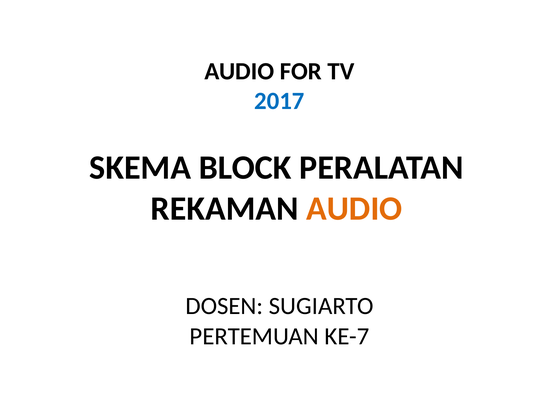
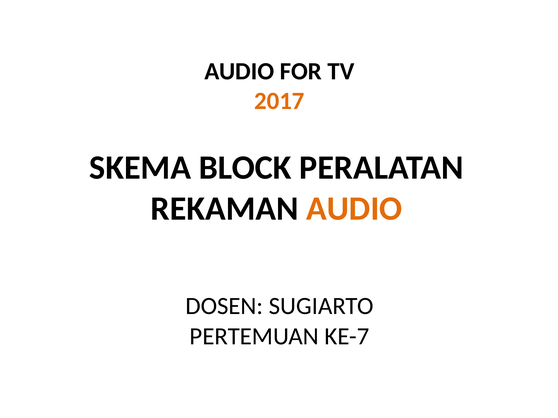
2017 colour: blue -> orange (279, 101)
